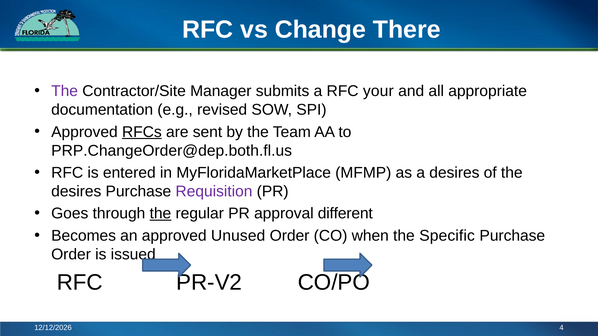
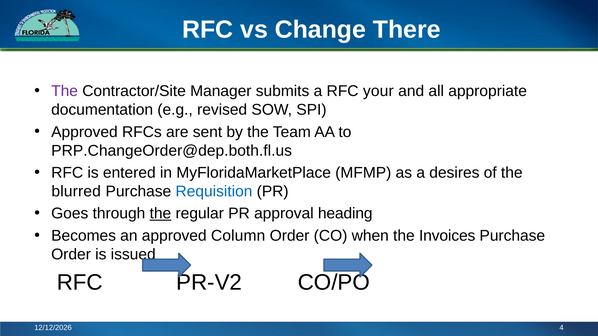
RFCs underline: present -> none (142, 132)
desires: desires -> blurred (76, 192)
Requisition colour: purple -> blue (214, 192)
different: different -> heading (345, 214)
Unused: Unused -> Column (238, 236)
Specific: Specific -> Invoices (447, 236)
